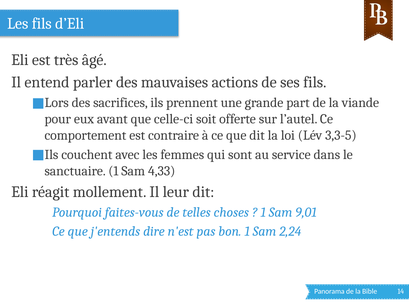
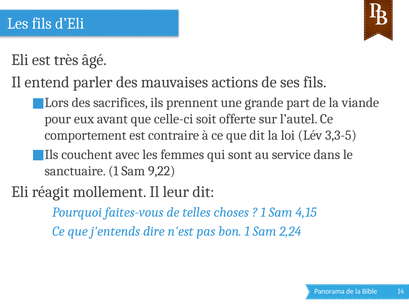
4,33: 4,33 -> 9,22 (162, 171)
9,01: 9,01 -> 4,15 (306, 212)
